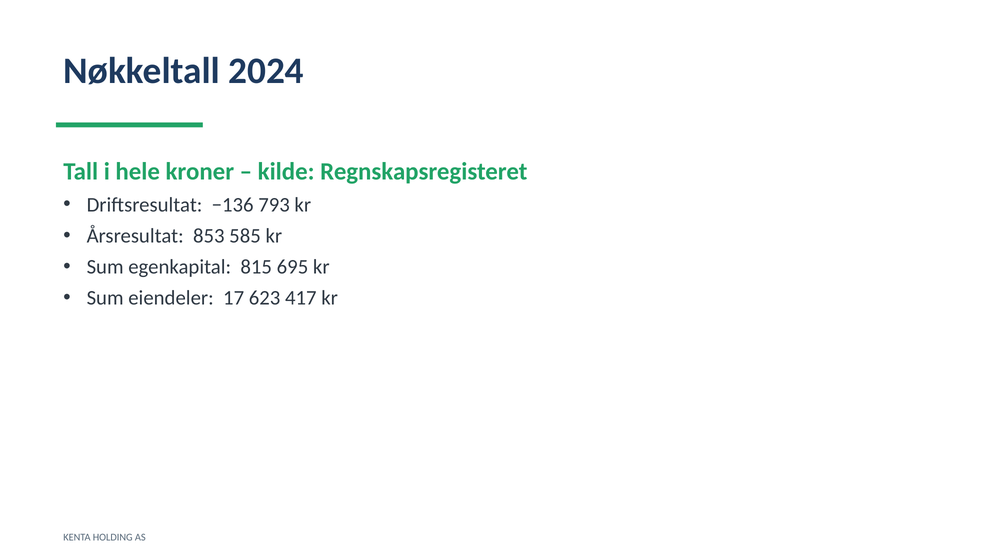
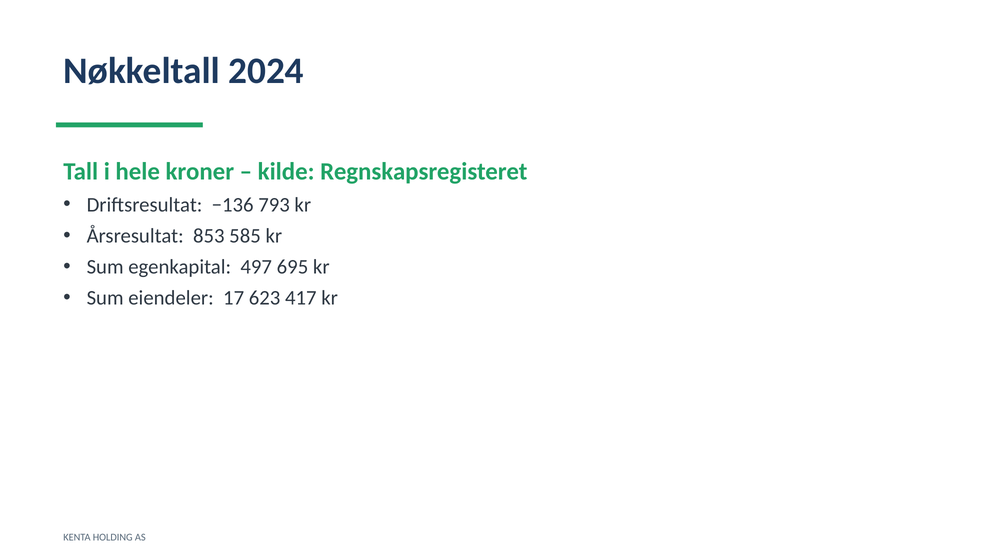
815: 815 -> 497 (256, 267)
